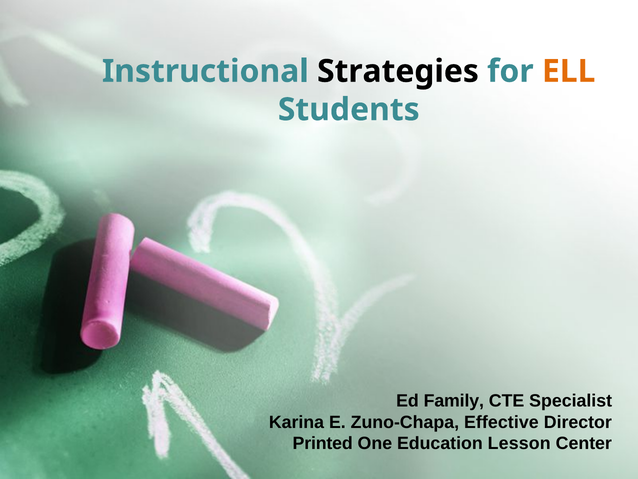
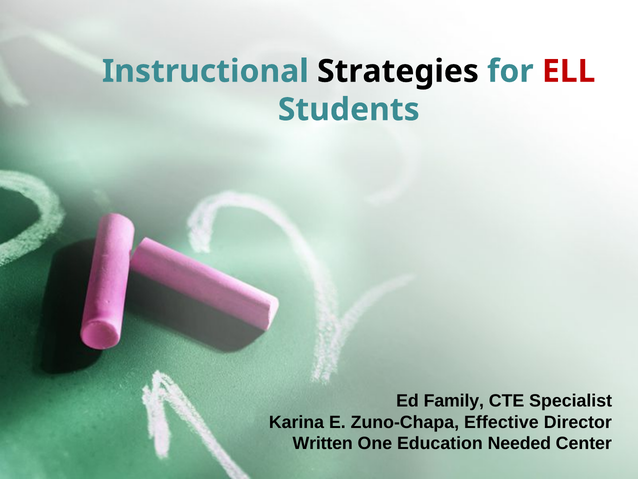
ELL colour: orange -> red (569, 71)
Printed: Printed -> Written (323, 443)
Lesson: Lesson -> Needed (519, 443)
